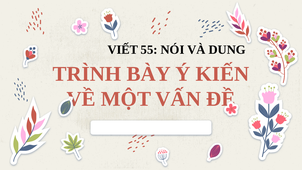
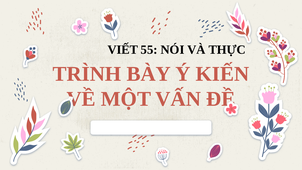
DUNG: DUNG -> THỰC (227, 50)
